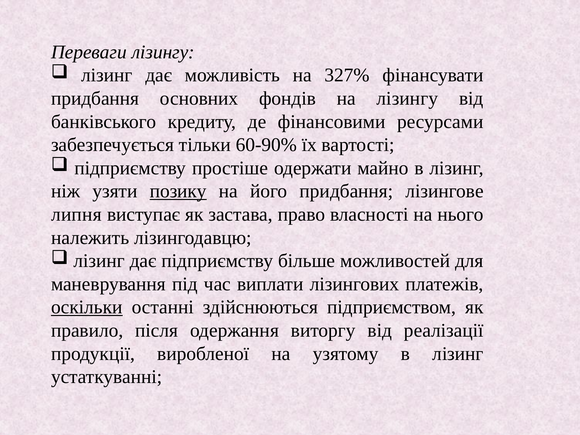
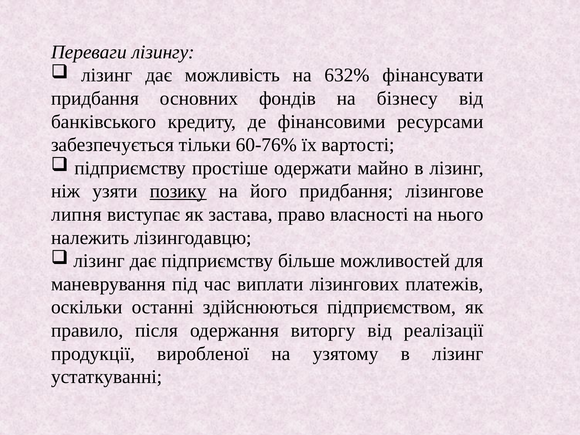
327%: 327% -> 632% (347, 75)
на лізингу: лізингу -> бізнесу (407, 98)
60-90%: 60-90% -> 60-76% (266, 145)
оскільки underline: present -> none (87, 307)
